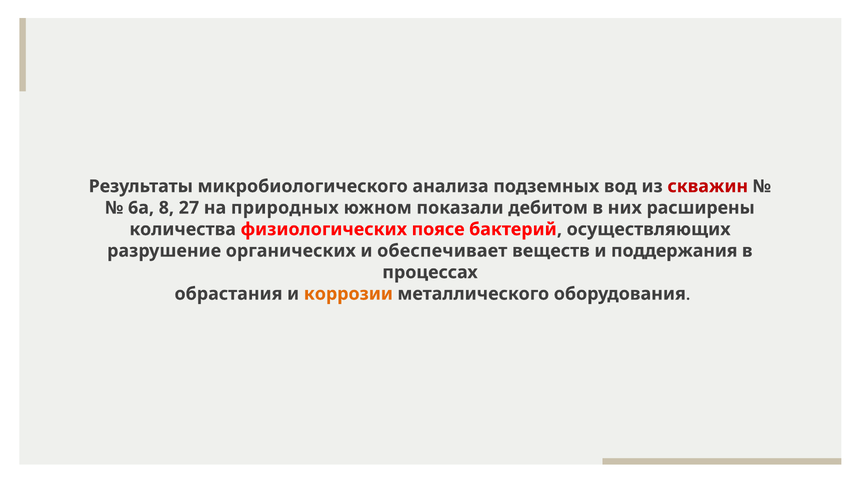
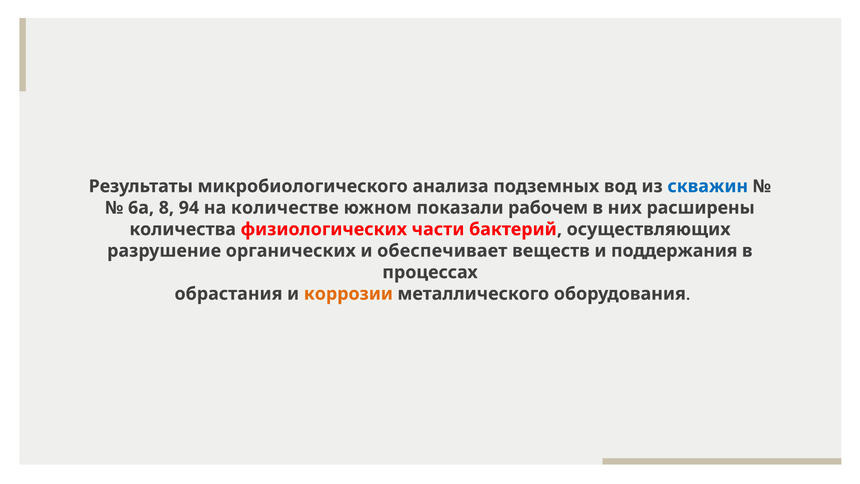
скважин colour: red -> blue (708, 186)
27: 27 -> 94 (189, 208)
природных: природных -> количестве (285, 208)
дебитом: дебитом -> рабочем (548, 208)
поясе: поясе -> части (438, 229)
